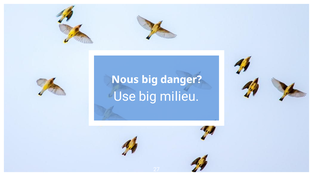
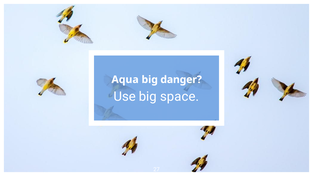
Nous: Nous -> Aqua (125, 80)
milieu: milieu -> space (180, 96)
